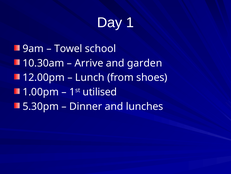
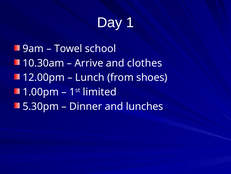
garden: garden -> clothes (145, 63)
utilised: utilised -> limited (100, 92)
